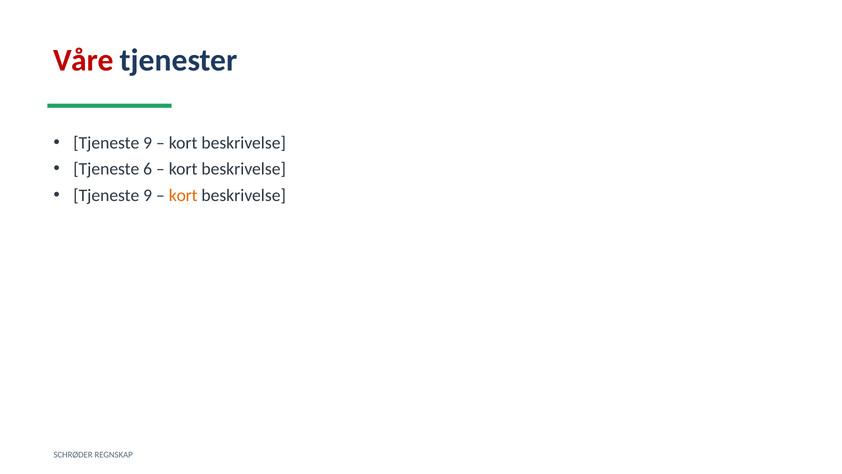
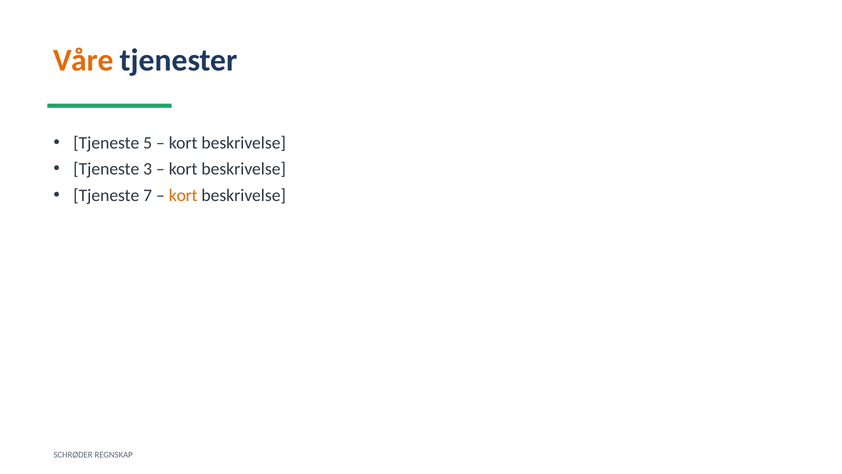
Våre colour: red -> orange (83, 60)
9: 9 -> 5 (148, 143)
6: 6 -> 3 (148, 169)
9: 9 -> 7 (148, 195)
